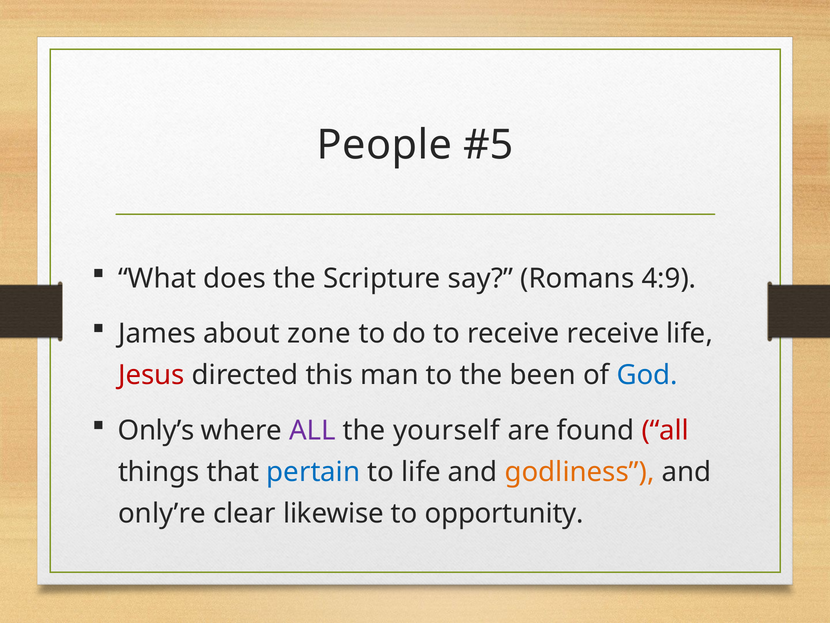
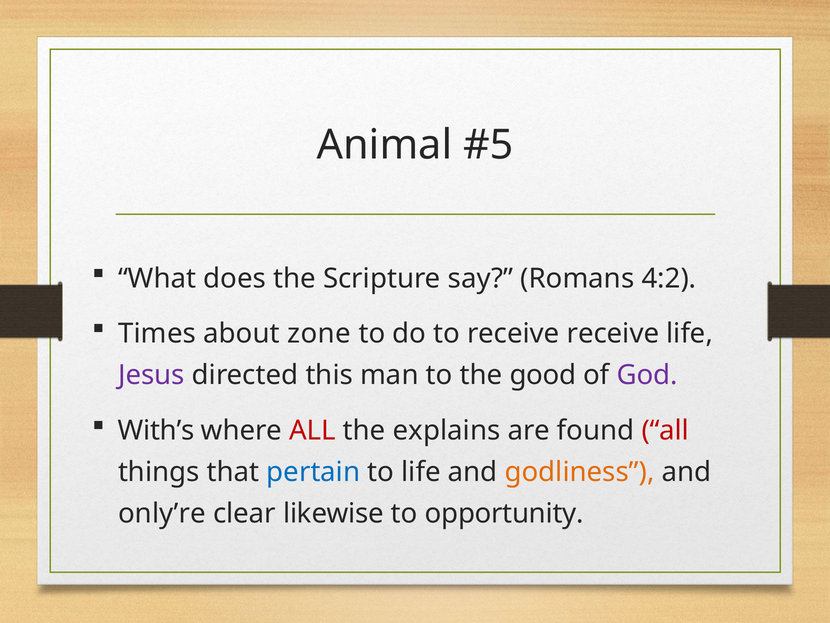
People: People -> Animal (385, 145)
4:9: 4:9 -> 4:2 (669, 278)
James: James -> Times (157, 334)
Jesus colour: red -> purple (151, 375)
been: been -> good (543, 375)
God colour: blue -> purple (647, 375)
Only’s: Only’s -> With’s (156, 430)
ALL colour: purple -> red (312, 430)
yourself: yourself -> explains (447, 430)
